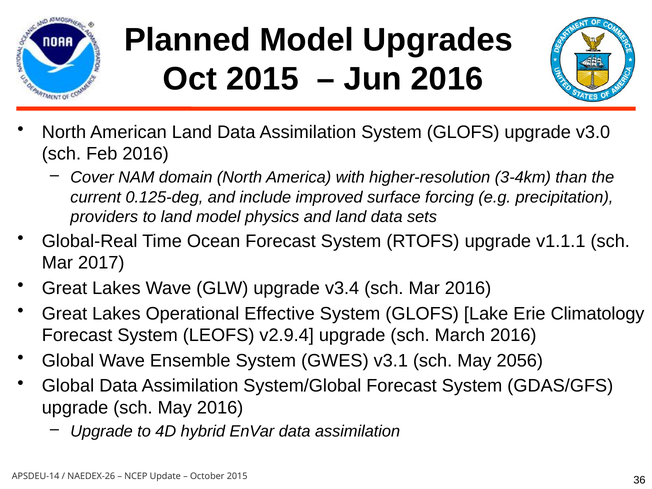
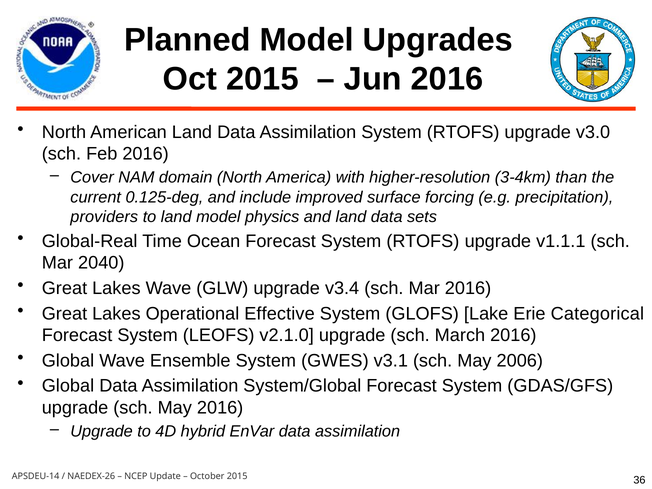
Assimilation System GLOFS: GLOFS -> RTOFS (463, 132)
2017: 2017 -> 2040 (101, 263)
Climatology: Climatology -> Categorical (597, 314)
v2.9.4: v2.9.4 -> v2.1.0 (287, 335)
2056: 2056 -> 2006 (520, 361)
